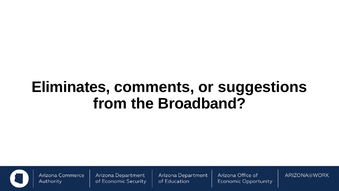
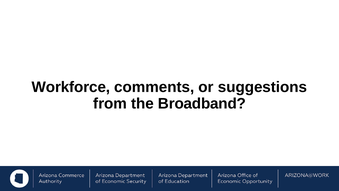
Eliminates: Eliminates -> Workforce (71, 87)
